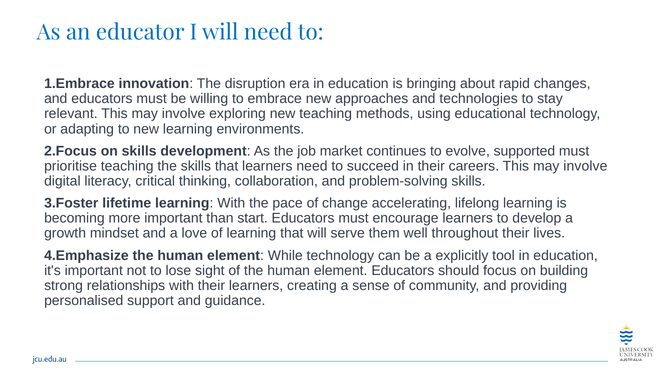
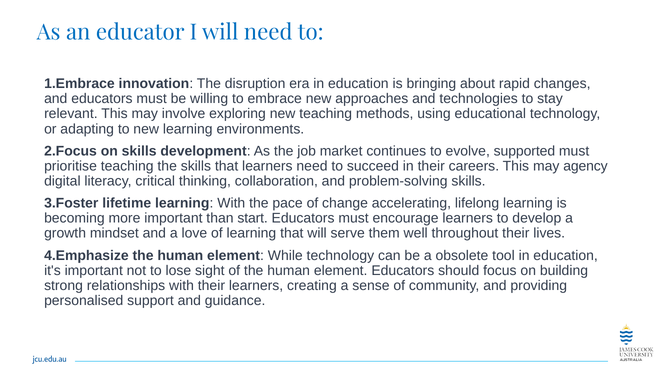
careers This may involve: involve -> agency (586, 166)
explicitly: explicitly -> obsolete (462, 255)
